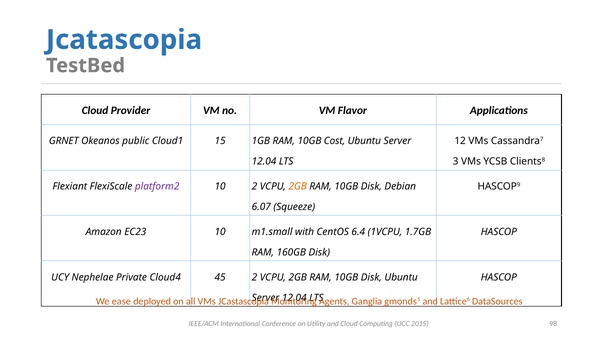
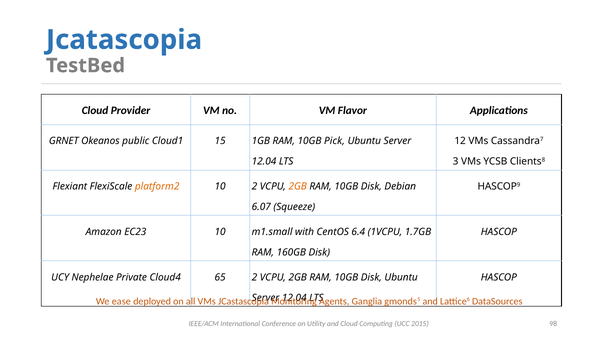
Cost: Cost -> Pick (334, 141)
platform2 colour: purple -> orange (157, 186)
45: 45 -> 65 (220, 277)
